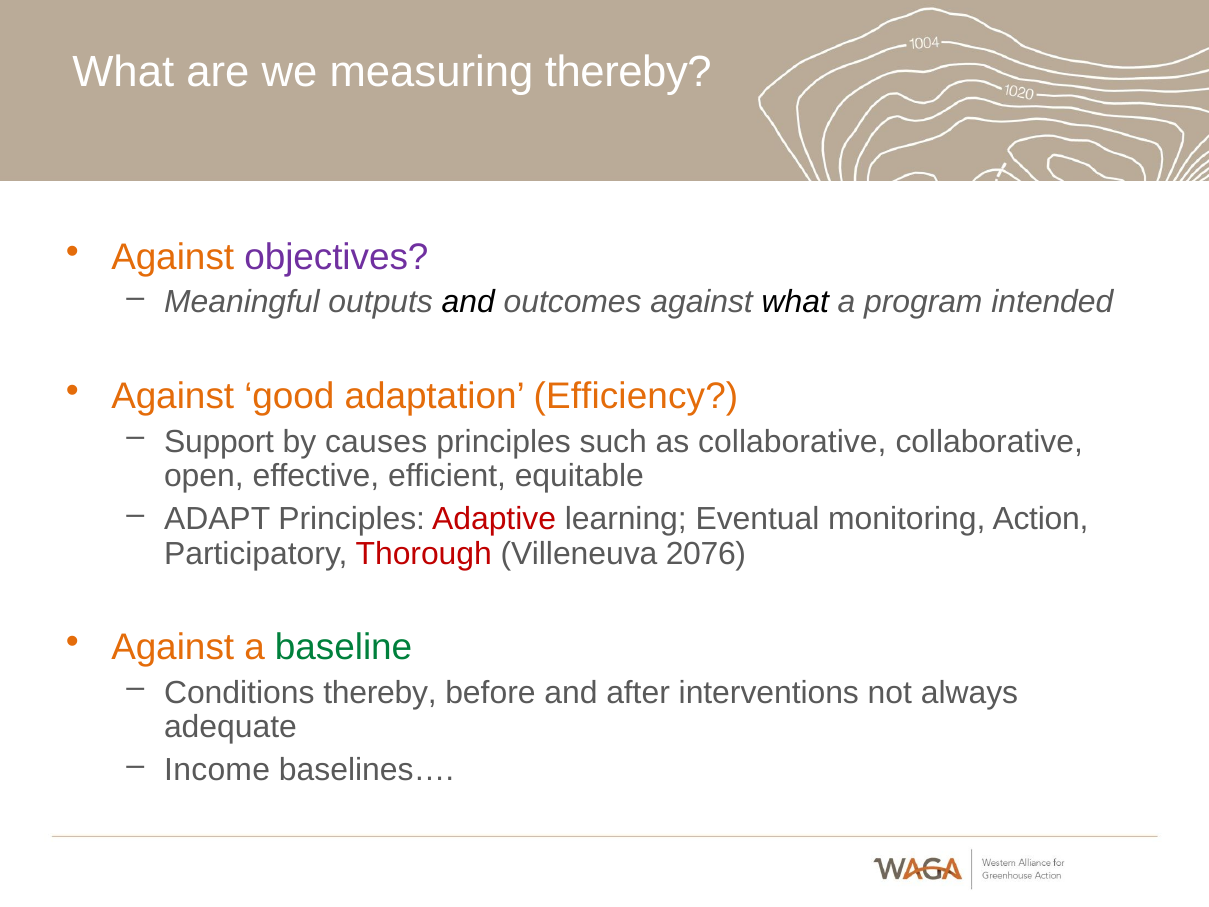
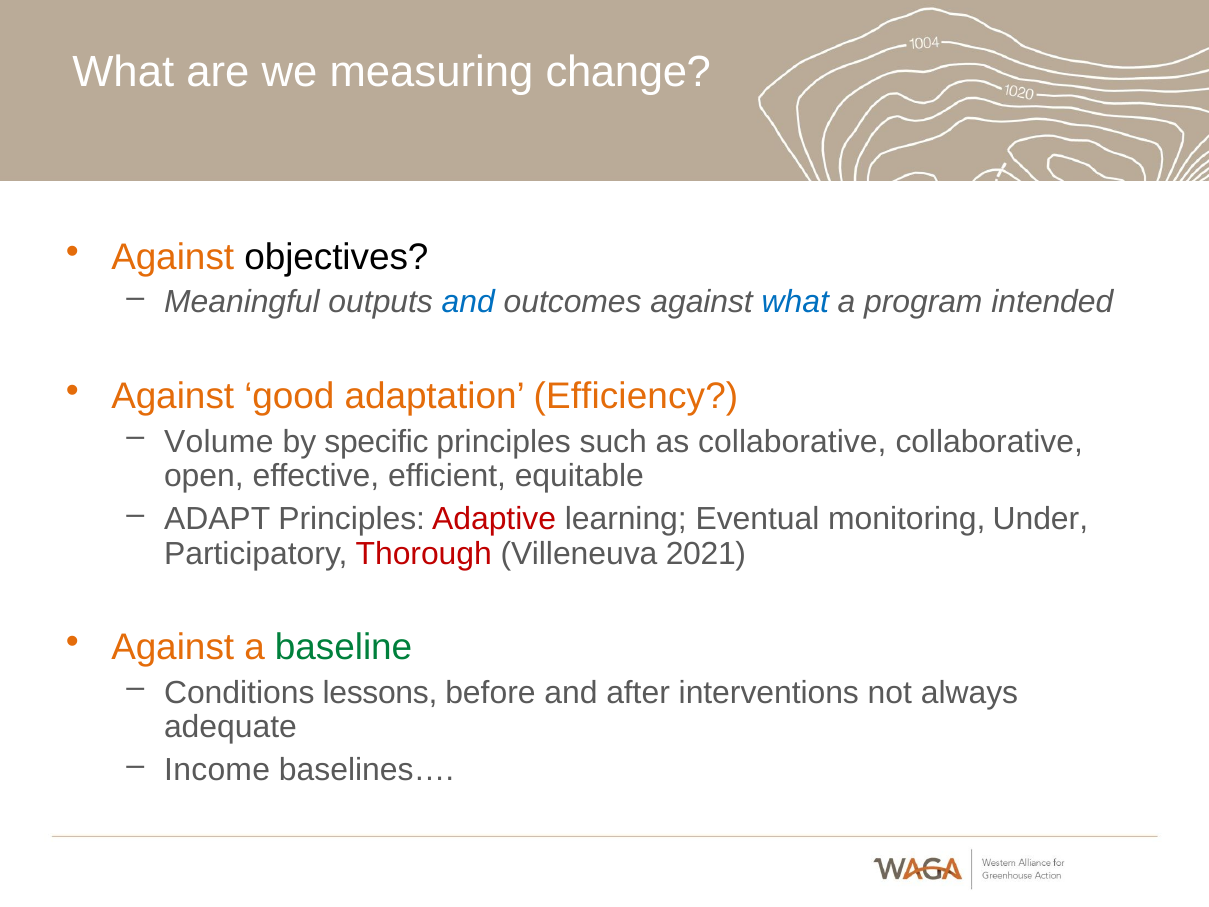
measuring thereby: thereby -> change (628, 72)
objectives colour: purple -> black (336, 257)
and colour: black -> blue (468, 302)
what colour: black -> blue (795, 302)
Support: Support -> Volume (219, 442)
causes: causes -> specific (376, 442)
Action: Action -> Under (1040, 519)
2076: 2076 -> 2021 (706, 553)
Conditions thereby: thereby -> lessons (380, 693)
